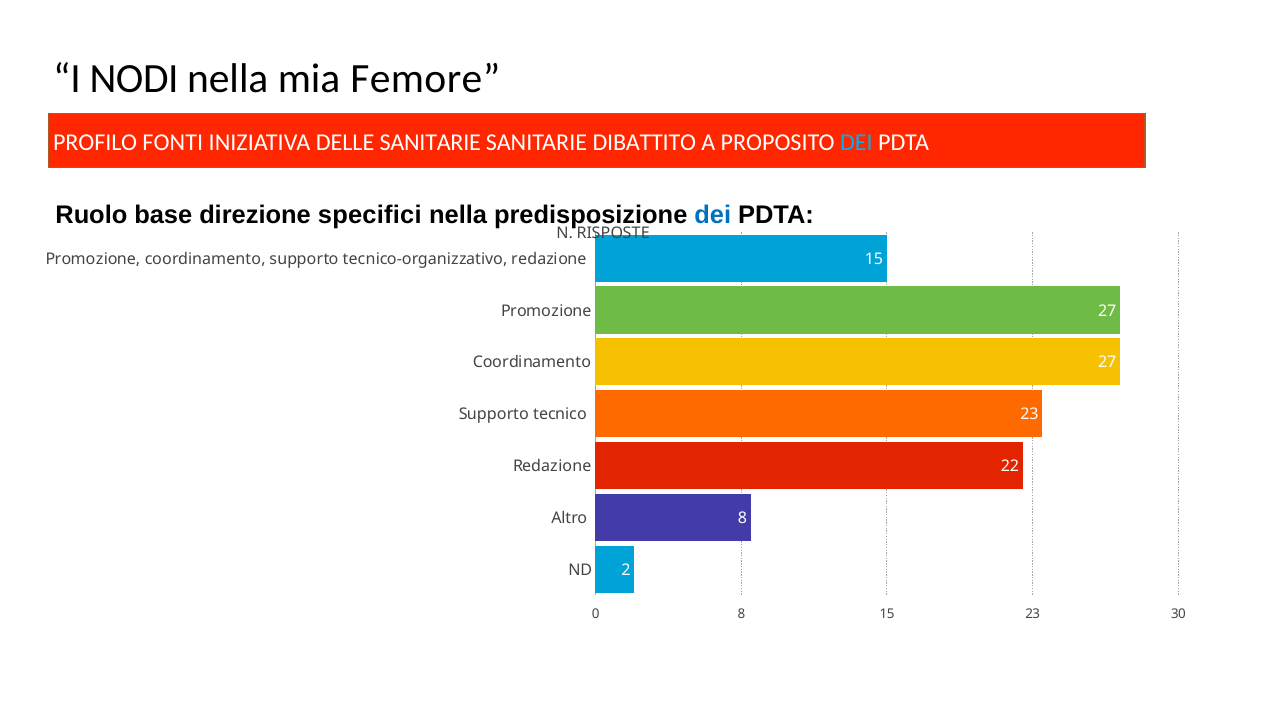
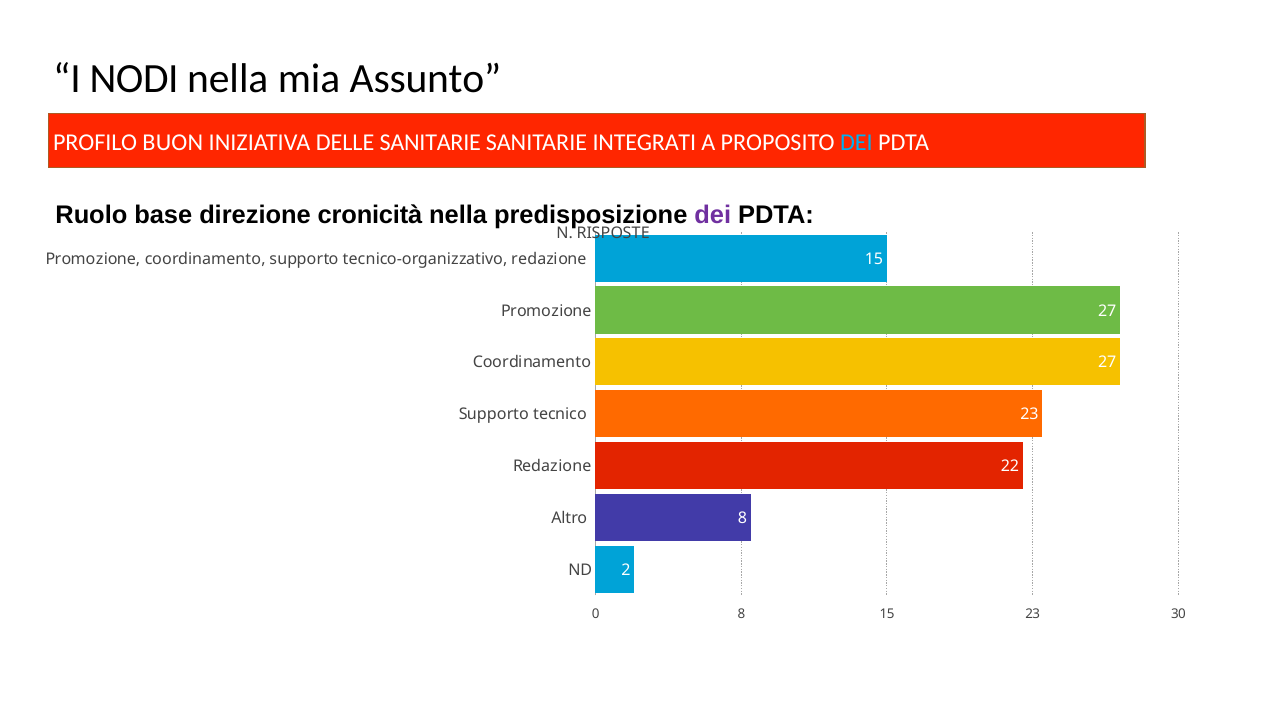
Femore: Femore -> Assunto (426, 79)
FONTI: FONTI -> BUON (173, 142)
DIBATTITO: DIBATTITO -> INTEGRATI (644, 142)
specifici: specifici -> cronicità (370, 215)
dei colour: blue -> purple (713, 215)
